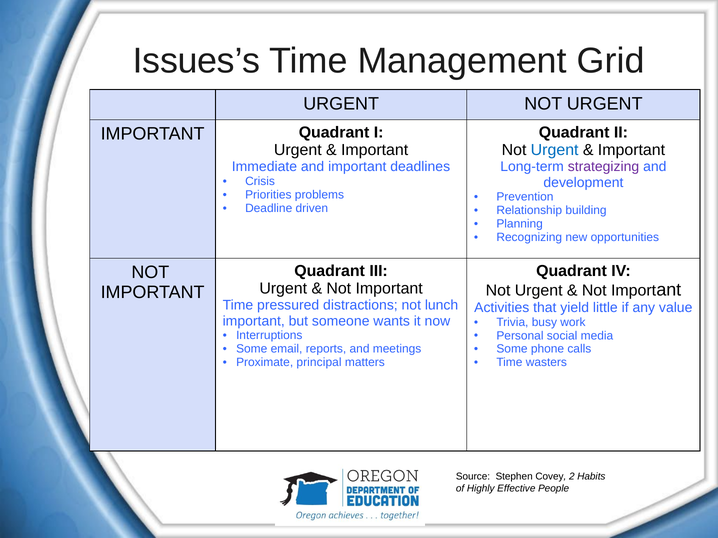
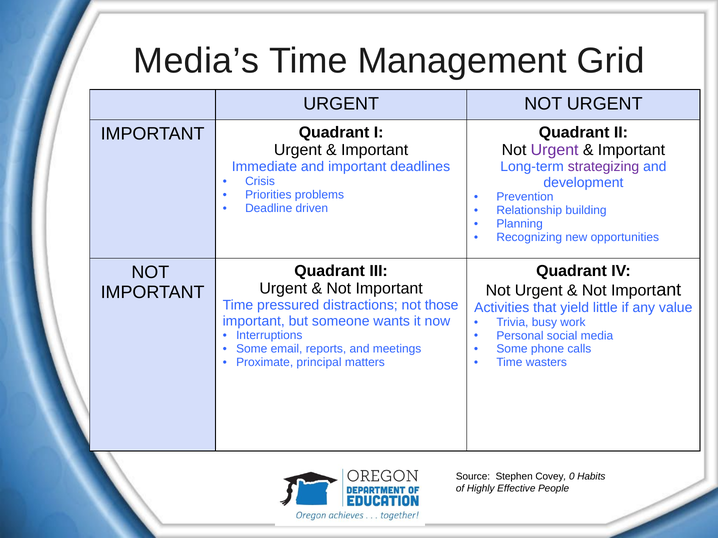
Issues’s: Issues’s -> Media’s (196, 61)
Urgent colour: blue -> purple (555, 150)
lunch: lunch -> those (442, 306)
2: 2 -> 0 (572, 477)
